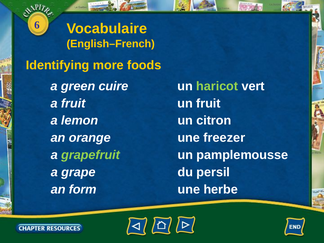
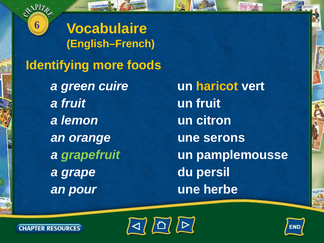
haricot colour: light green -> yellow (217, 86)
freezer: freezer -> serons (224, 138)
form: form -> pour (83, 189)
